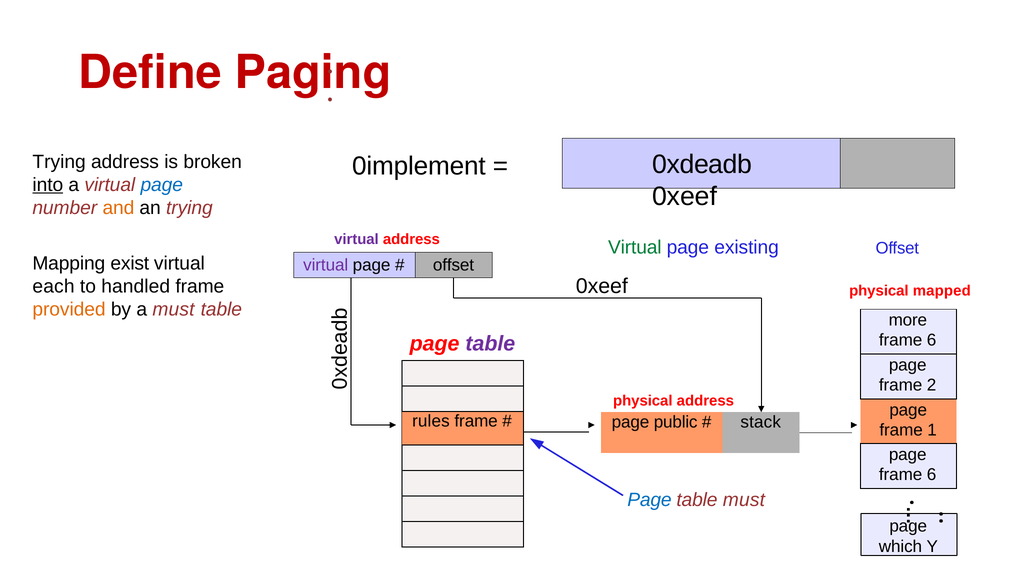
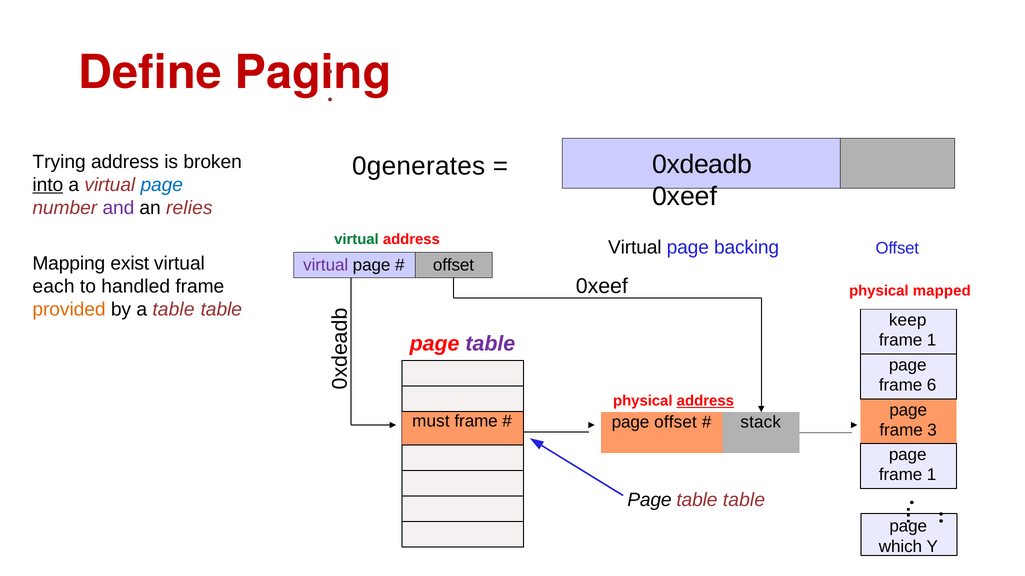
0implement: 0implement -> 0generates (419, 167)
and colour: orange -> purple (118, 208)
an trying: trying -> relies (189, 208)
virtual colour: purple -> green (356, 240)
Virtual colour: green -> black (635, 248)
existing: existing -> backing (747, 248)
a must: must -> table (173, 310)
more: more -> keep (908, 321)
6: 6 -> 1 (932, 341)
2: 2 -> 6 (932, 386)
address underline: none -> present (705, 401)
rules: rules -> must (431, 422)
page public: public -> offset (675, 422)
1: 1 -> 3 (932, 431)
6: 6 -> 1 (932, 475)
Page colour: blue -> black (649, 500)
must: must -> table (744, 500)
